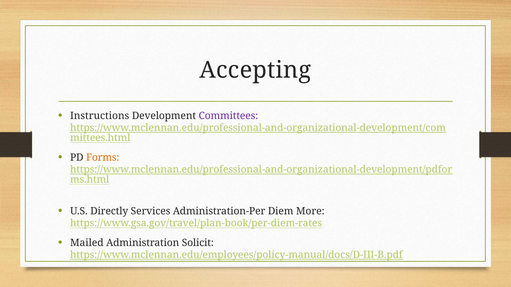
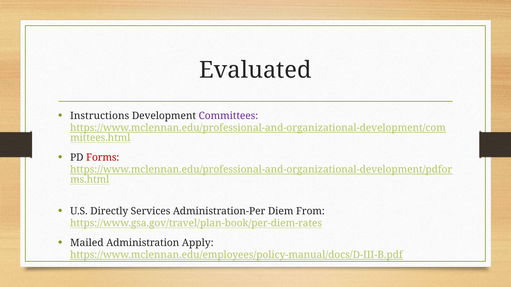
Accepting: Accepting -> Evaluated (255, 70)
Forms colour: orange -> red (103, 158)
More: More -> From (310, 211)
Solicit: Solicit -> Apply (198, 243)
